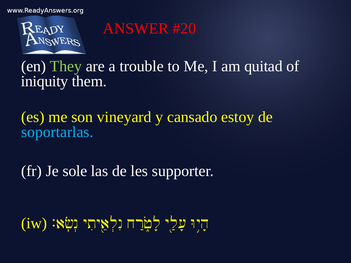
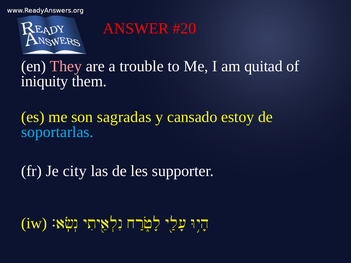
They colour: light green -> pink (66, 66)
vineyard: vineyard -> sagradas (124, 117)
sole: sole -> city (75, 171)
